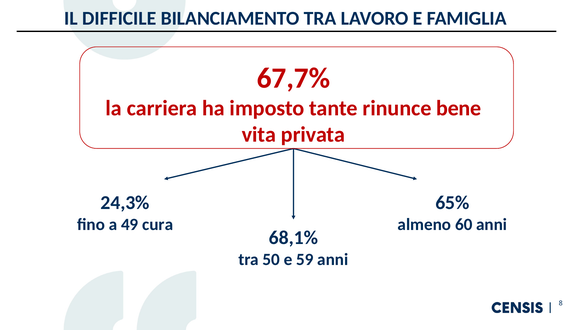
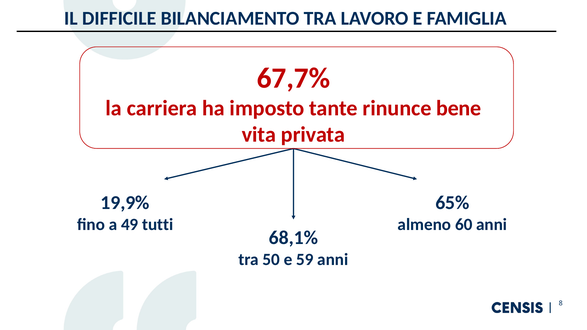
24,3%: 24,3% -> 19,9% (125, 203)
cura: cura -> tutti (158, 225)
